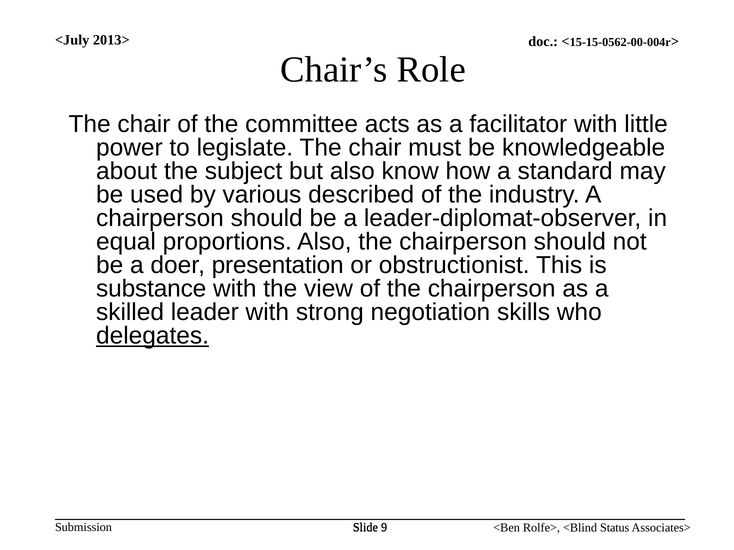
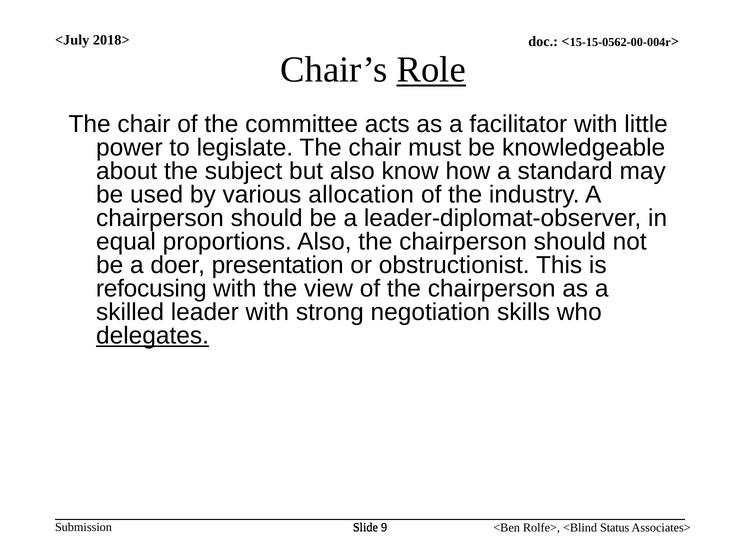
2013>: 2013> -> 2018> (111, 40)
Role underline: none -> present (431, 70)
described: described -> allocation (361, 195)
substance: substance -> refocusing (151, 289)
